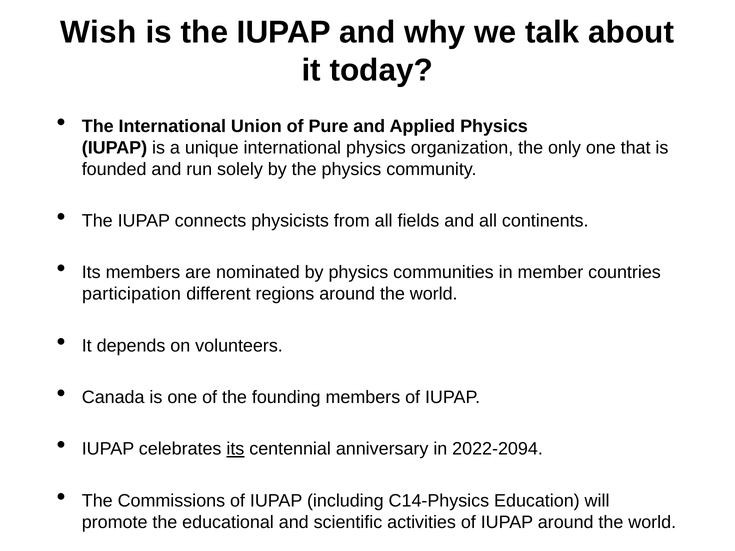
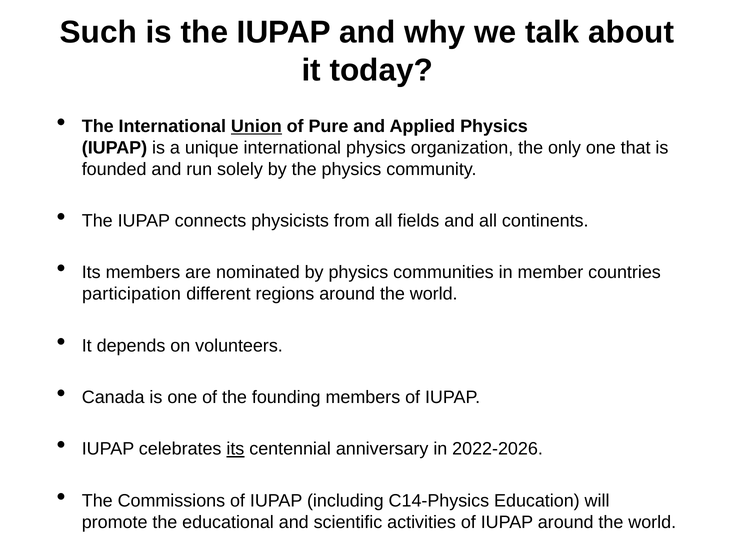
Wish: Wish -> Such (98, 33)
Union underline: none -> present (256, 126)
2022-2094: 2022-2094 -> 2022-2026 (498, 449)
